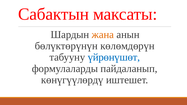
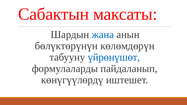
жана colour: orange -> blue (103, 35)
